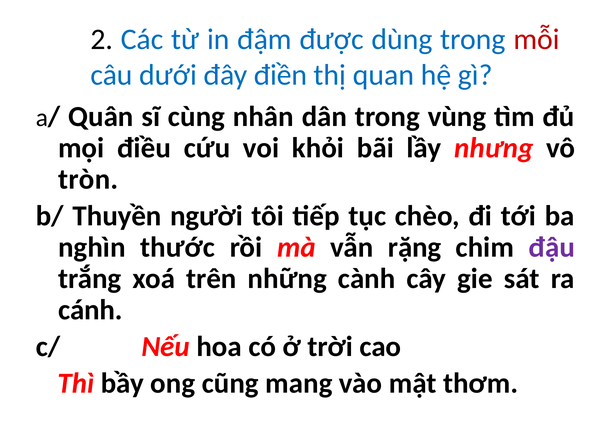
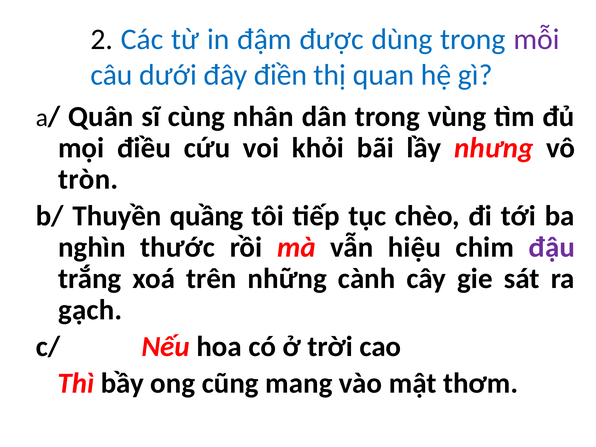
mỗi colour: red -> purple (537, 39)
người: người -> quầng (207, 216)
rặng: rặng -> hiệu (414, 247)
cánh: cánh -> gạch (90, 310)
